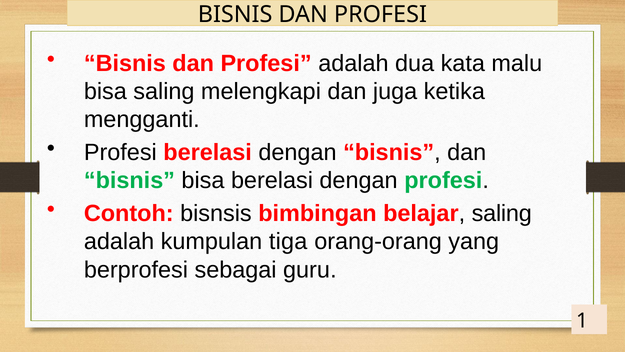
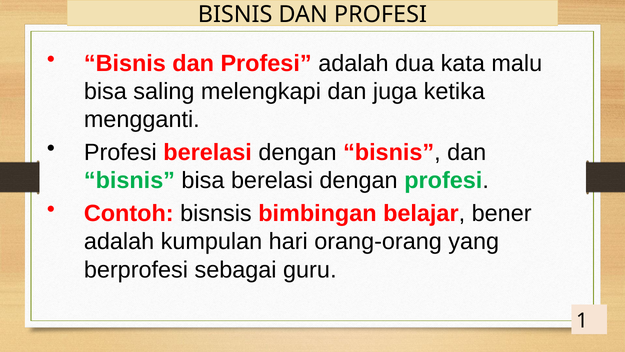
belajar saling: saling -> bener (502, 213)
tiga: tiga -> hari (288, 241)
